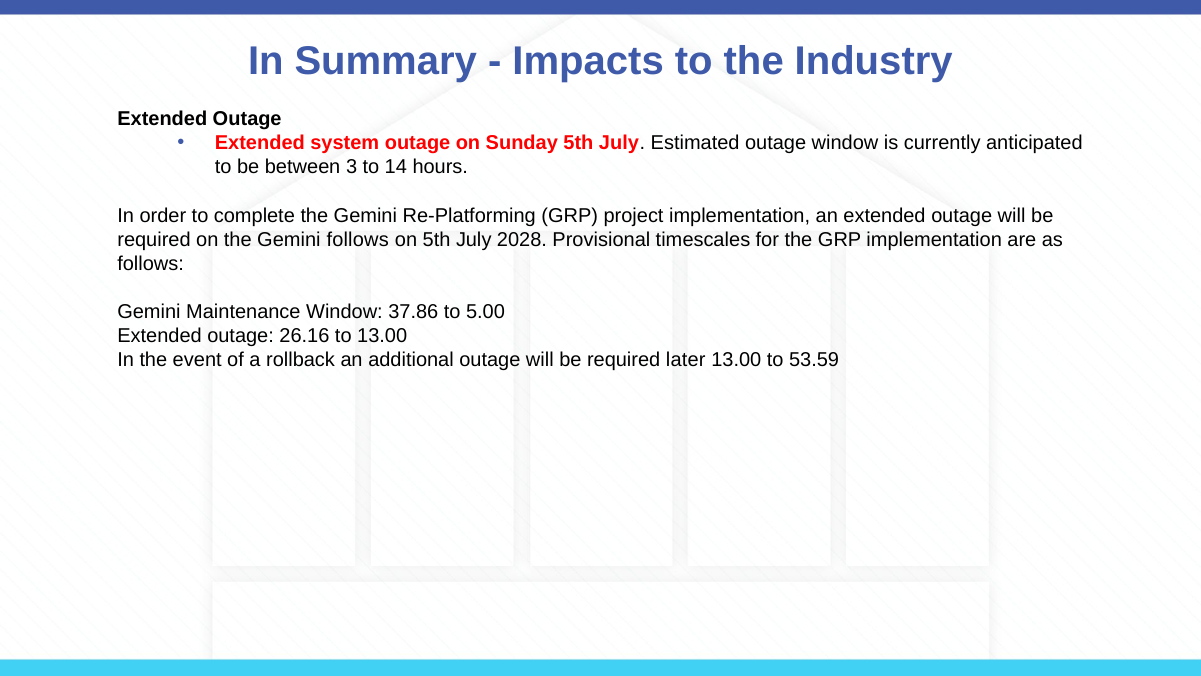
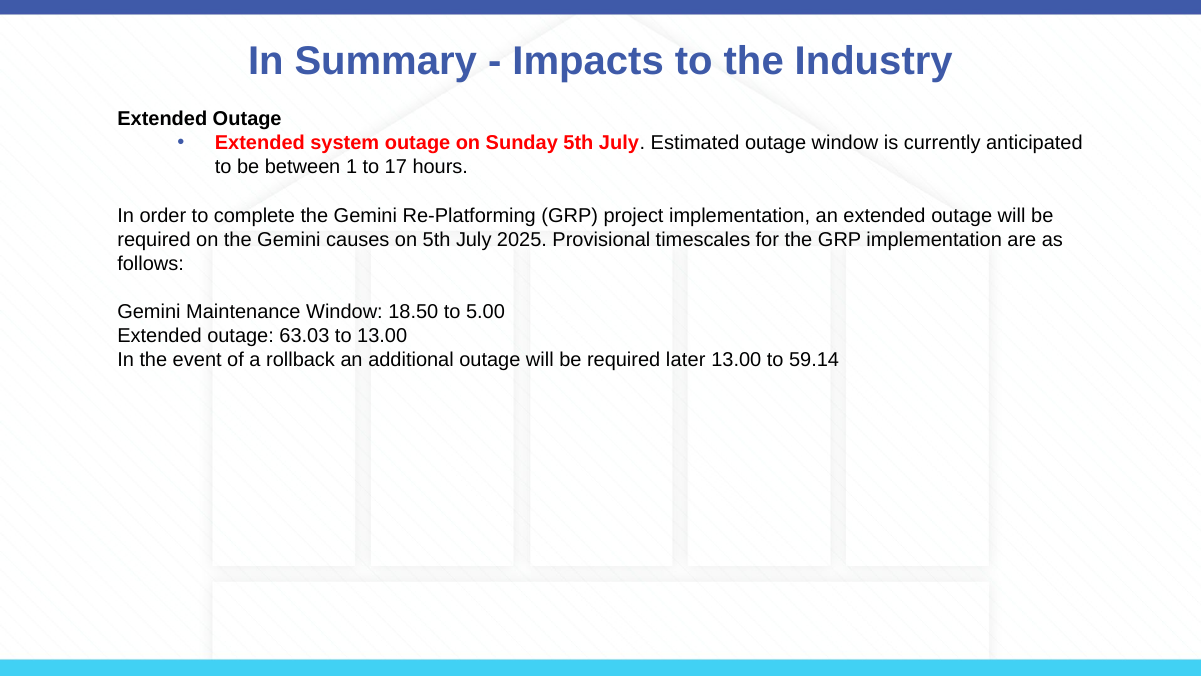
3: 3 -> 1 (352, 167)
14: 14 -> 17 (396, 167)
Gemini follows: follows -> causes (358, 239)
2028: 2028 -> 2025 (522, 239)
37.86: 37.86 -> 18.50 (413, 311)
26.16: 26.16 -> 63.03 (304, 335)
53.59: 53.59 -> 59.14 (814, 359)
